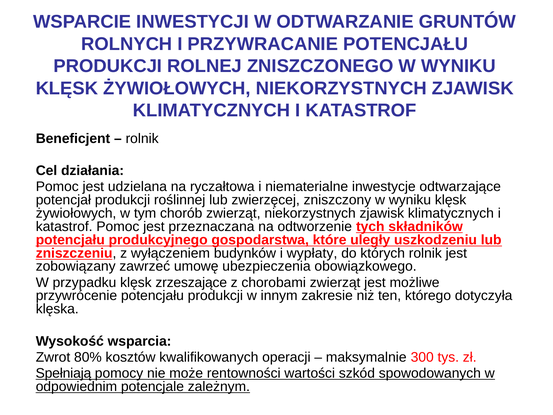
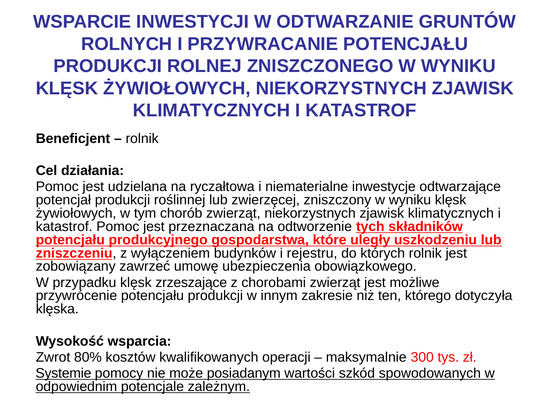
wypłaty: wypłaty -> rejestru (312, 253)
Spełniają: Spełniają -> Systemie (63, 373)
rentowności: rentowności -> posiadanym (244, 373)
